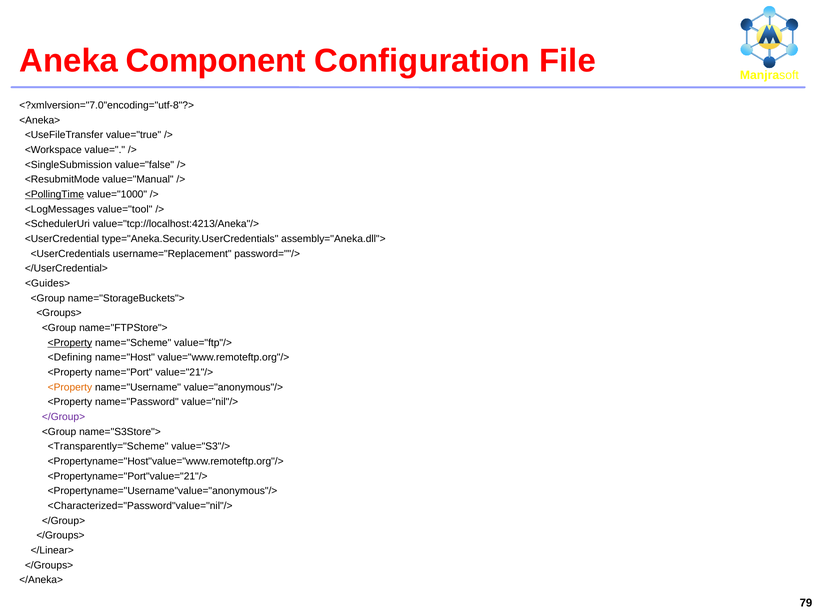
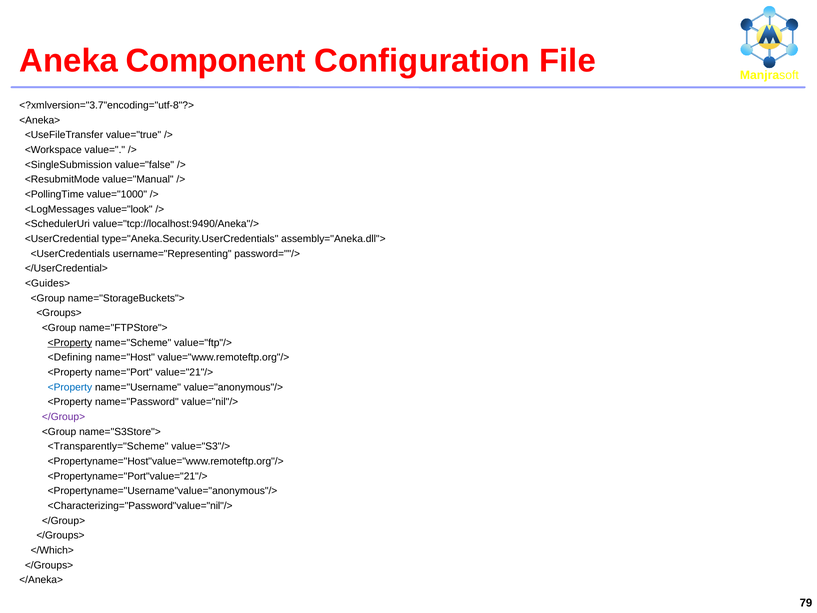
<?xmlversion="7.0"encoding="utf-8"?>: <?xmlversion="7.0"encoding="utf-8"?> -> <?xmlversion="3.7"encoding="utf-8"?> (107, 105)
<PollingTime underline: present -> none (54, 194)
value="tool: value="tool -> value="look (125, 209)
value="tcp://localhost:4213/Aneka"/>: value="tcp://localhost:4213/Aneka"/> -> value="tcp://localhost:9490/Aneka"/> (176, 224)
username="Replacement: username="Replacement -> username="Representing (172, 254)
<Property colour: orange -> blue (70, 387)
<Characterized="Password"value="nil"/>: <Characterized="Password"value="nil"/> -> <Characterizing="Password"value="nil"/> (140, 506)
</Linear>: </Linear> -> </Which> (52, 550)
